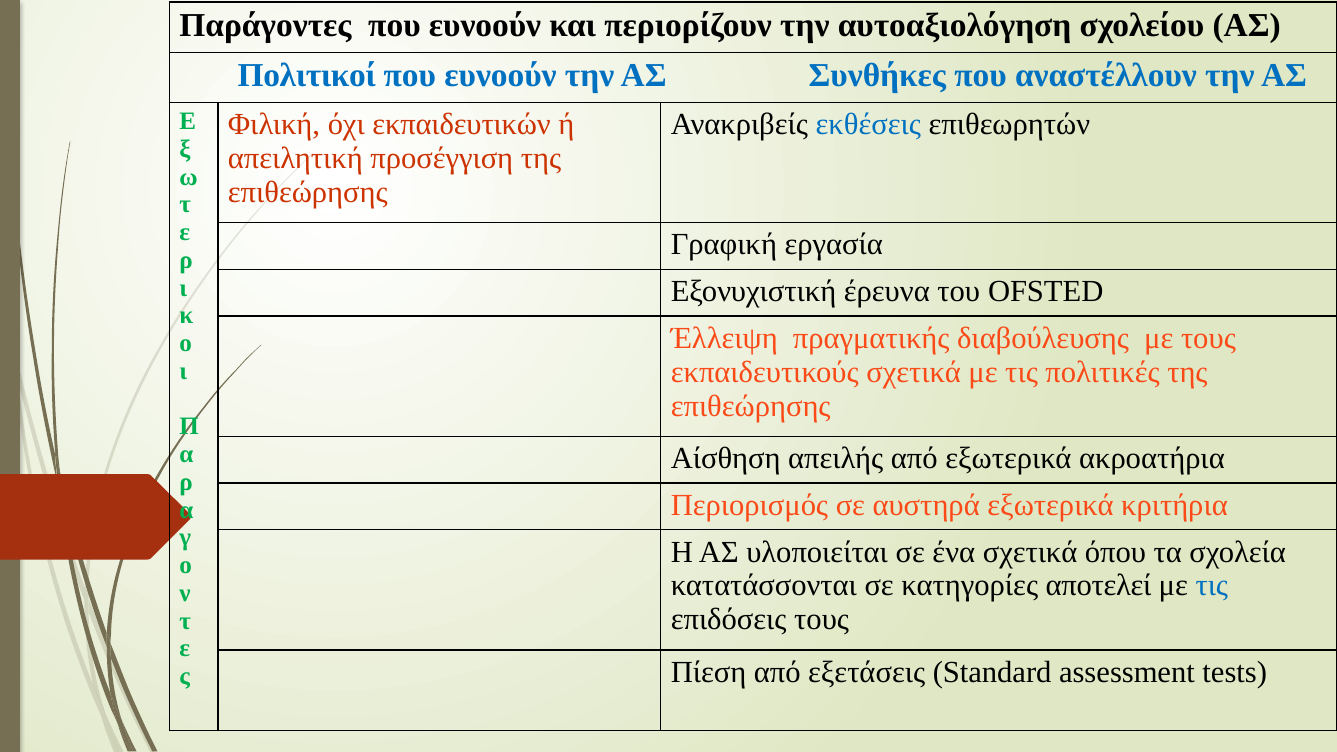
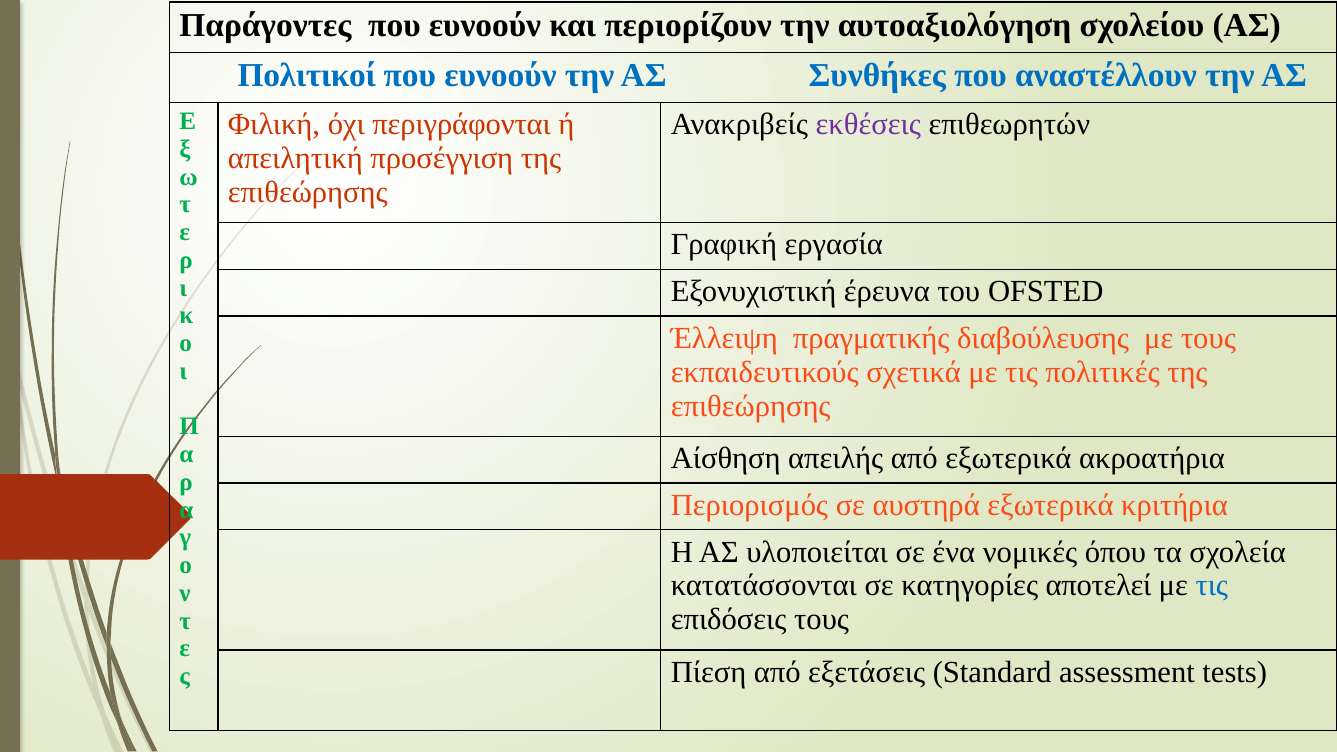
εκπαιδευτικών: εκπαιδευτικών -> περιγράφονται (462, 124)
εκθέσεις colour: blue -> purple (868, 124)
ένα σχετικά: σχετικά -> νομικές (1030, 552)
